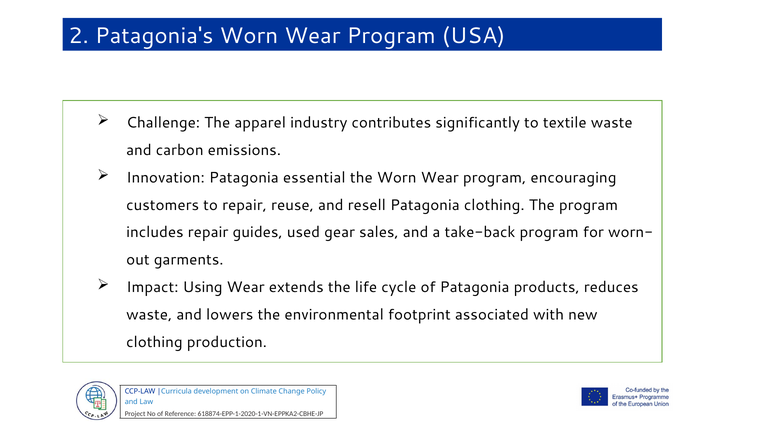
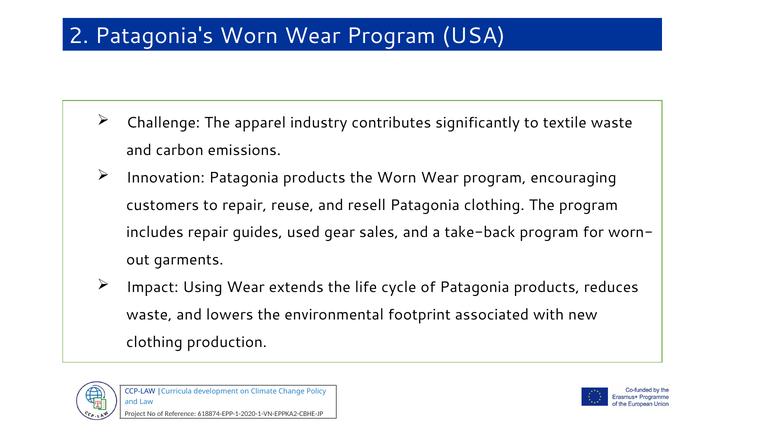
Innovation Patagonia essential: essential -> products (314, 178)
